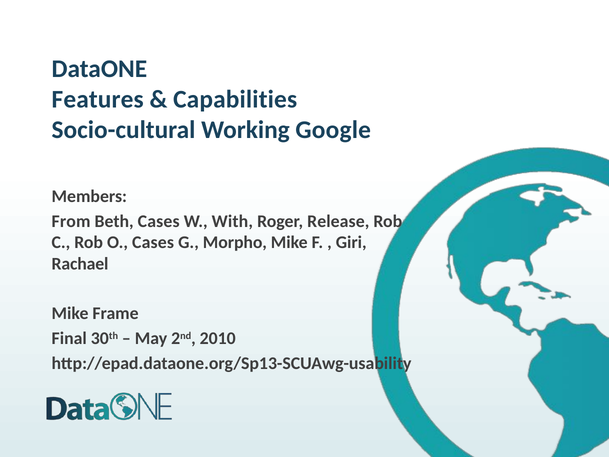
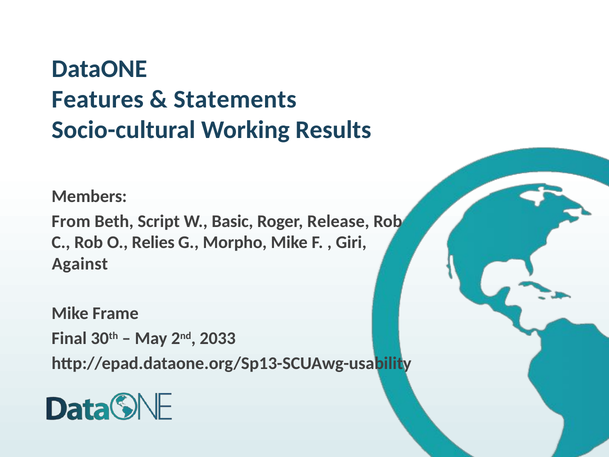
Capabilities: Capabilities -> Statements (235, 99)
Google: Google -> Results (333, 130)
Beth Cases: Cases -> Script (159, 221)
With: With -> Basic (232, 221)
O Cases: Cases -> Relies (153, 242)
Rachael: Rachael -> Against (80, 264)
2010: 2010 -> 2033 (218, 338)
